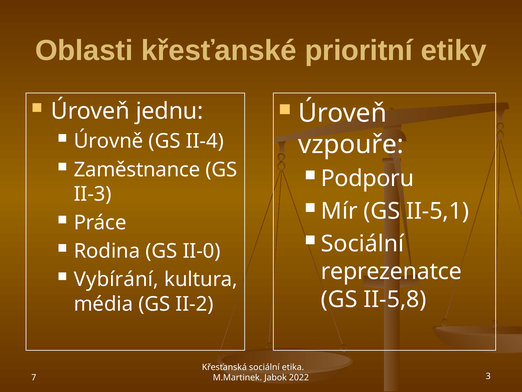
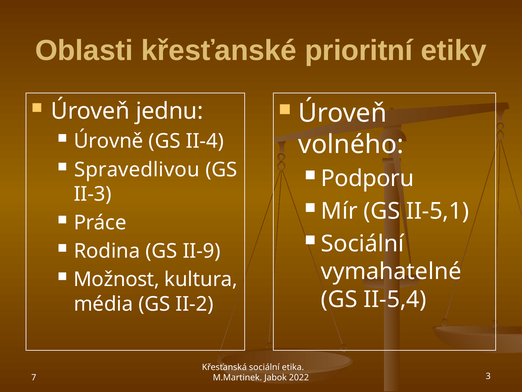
vzpouře: vzpouře -> volného (351, 144)
Zaměstnance: Zaměstnance -> Spravedlivou (137, 170)
II-0: II-0 -> II-9 (202, 251)
reprezenatce: reprezenatce -> vymahatelné (391, 271)
Vybírání: Vybírání -> Možnost (116, 279)
II-5,8: II-5,8 -> II-5,4 (395, 299)
